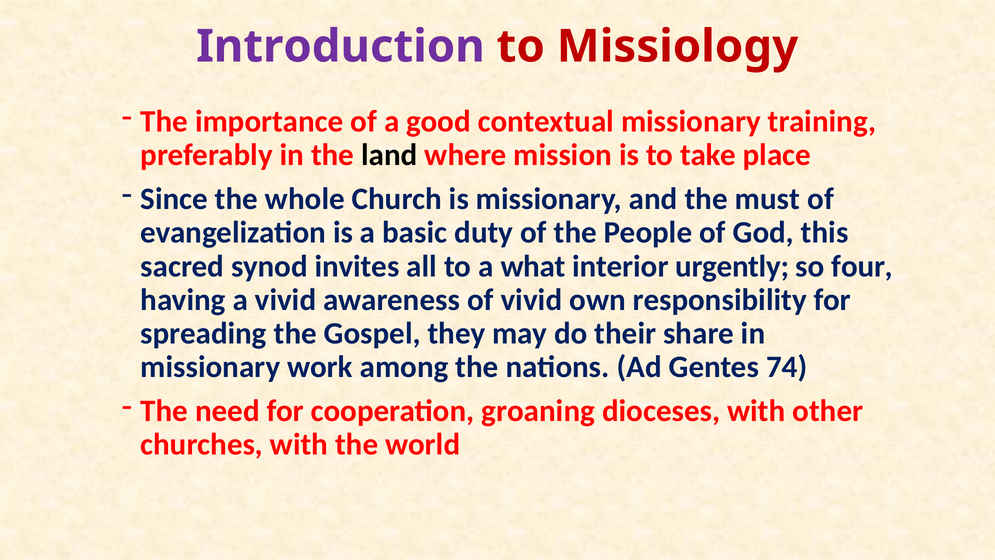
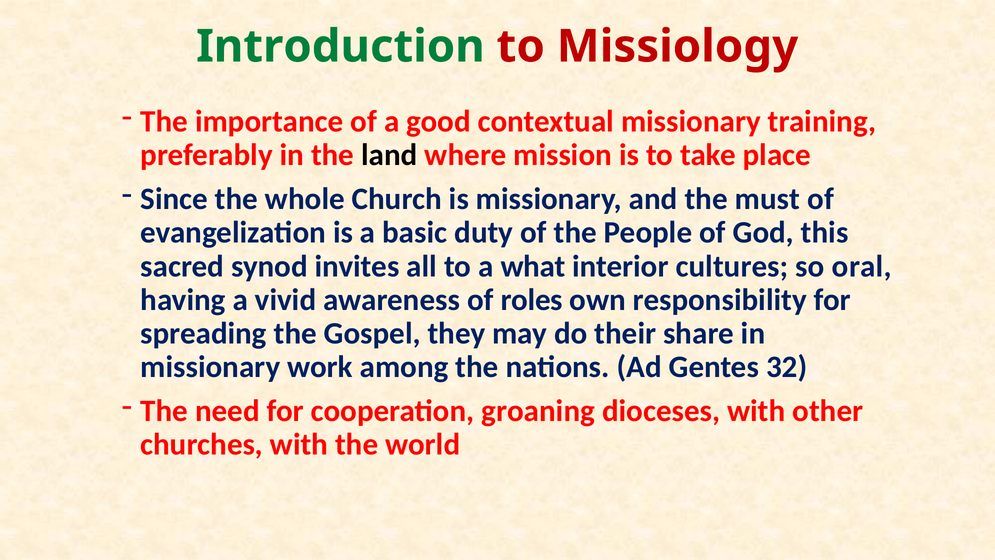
Introduction colour: purple -> green (340, 46)
urgently: urgently -> cultures (732, 266)
four: four -> oral (862, 266)
of vivid: vivid -> roles (532, 300)
74: 74 -> 32 (787, 367)
